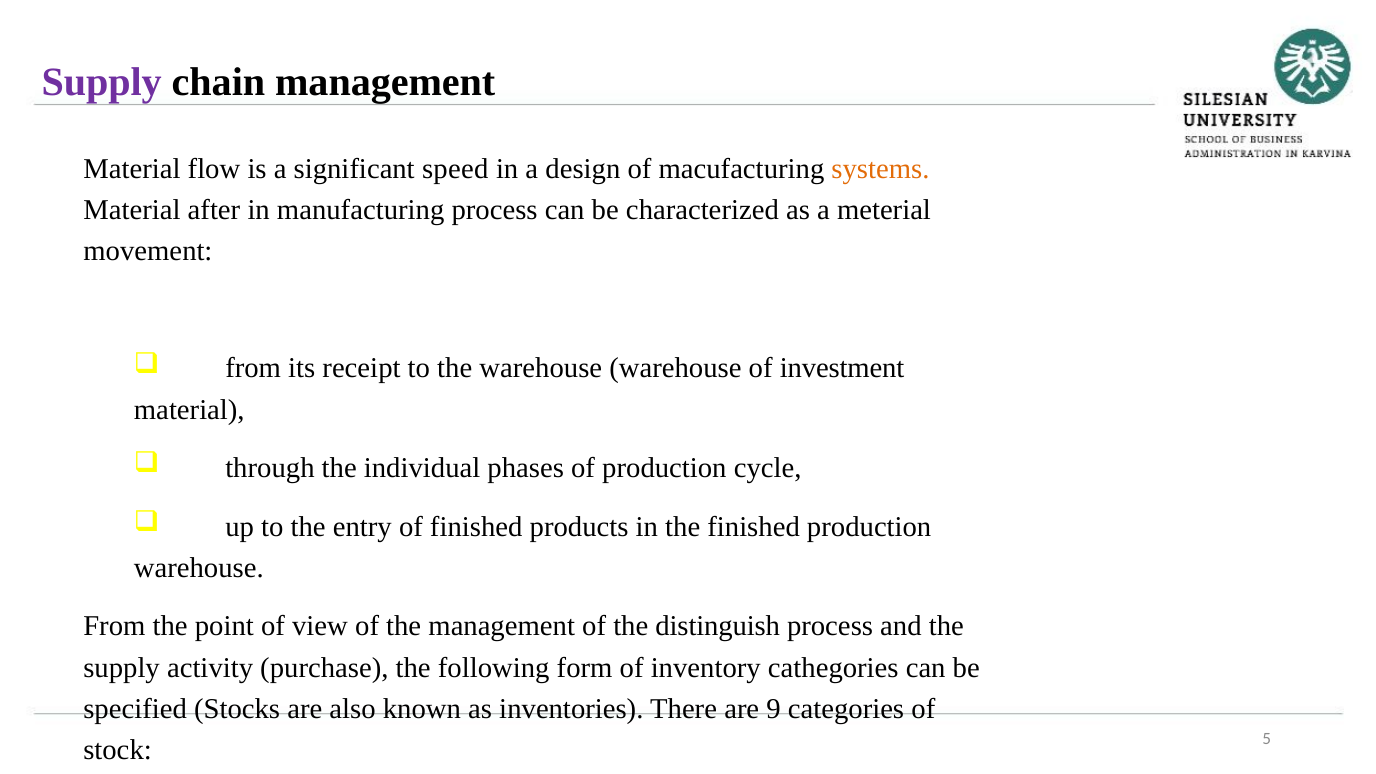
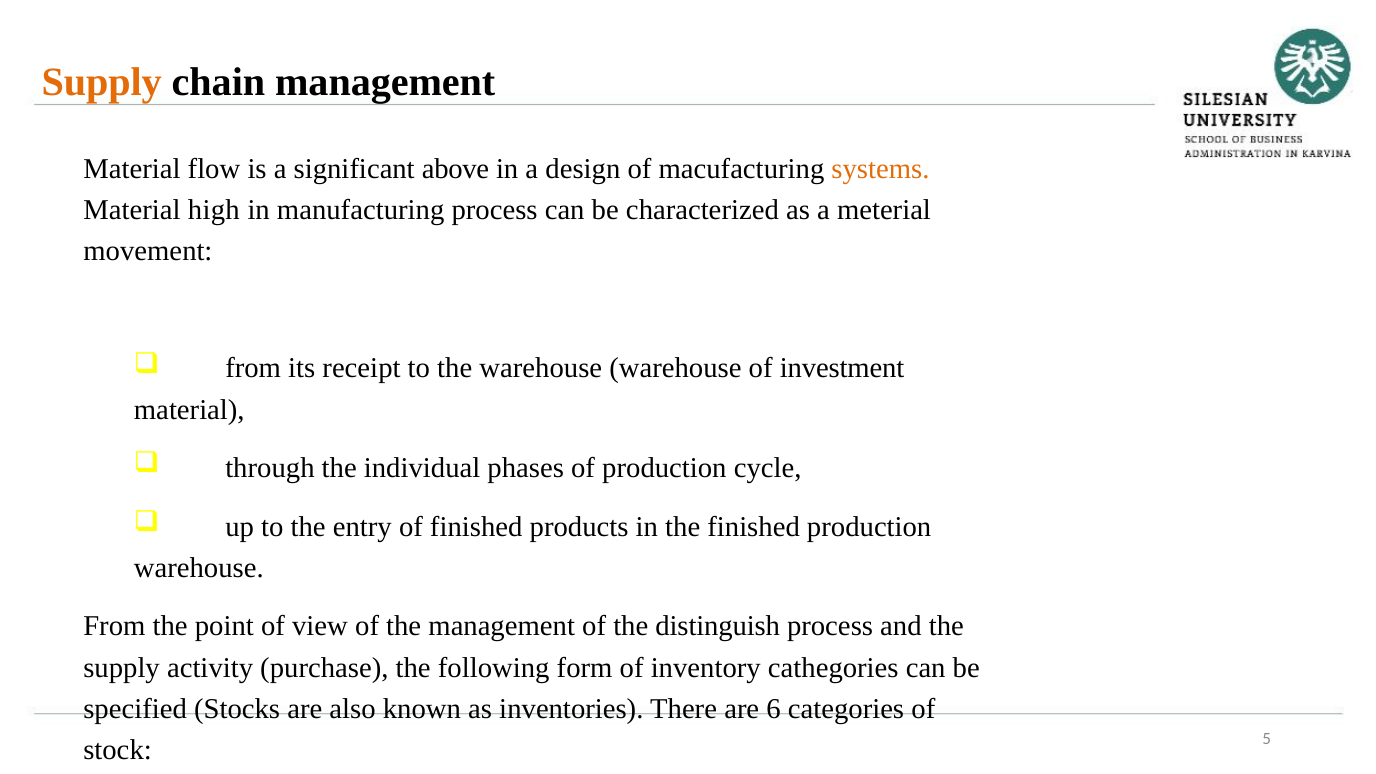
Supply colour: purple -> orange (102, 83)
speed: speed -> above (456, 169)
after: after -> high (214, 210)
9: 9 -> 6 (774, 709)
